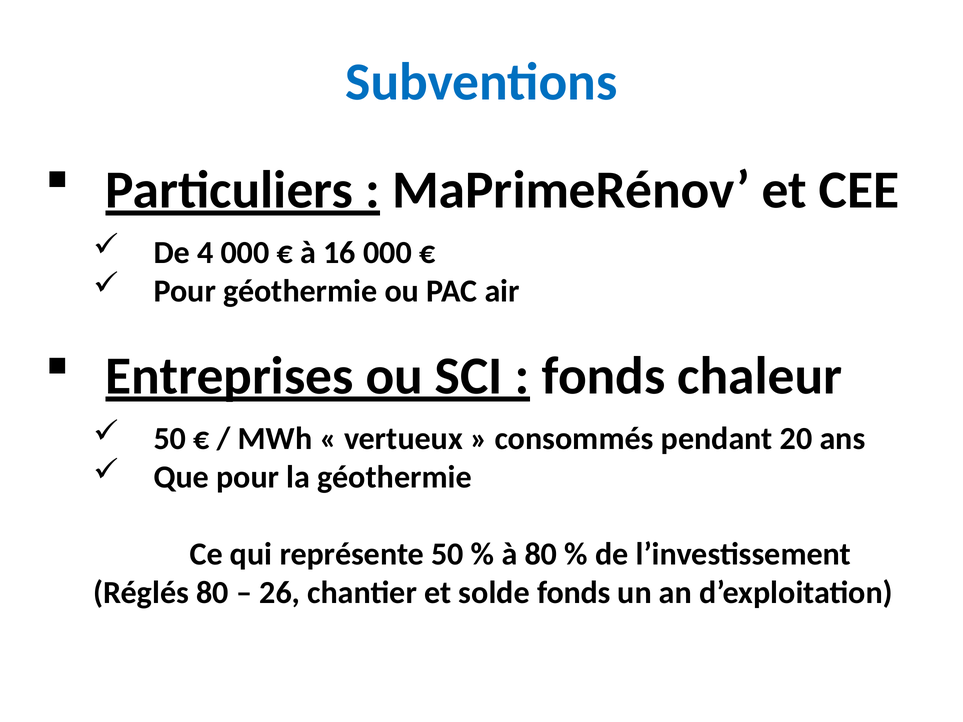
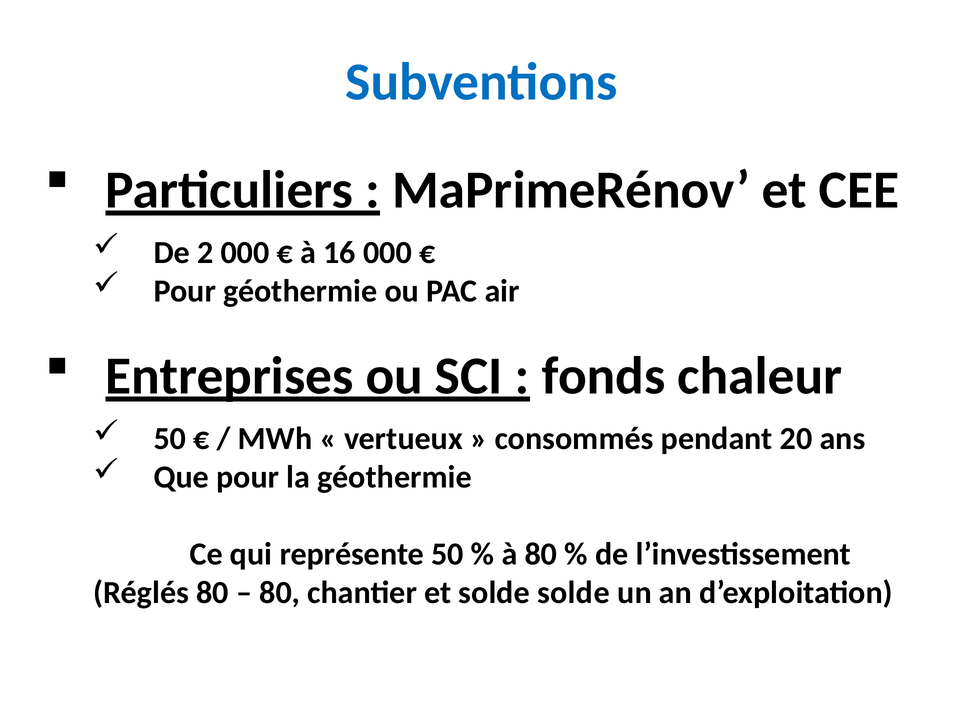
4: 4 -> 2 (205, 253)
26: 26 -> 80 (280, 593)
solde fonds: fonds -> solde (573, 593)
